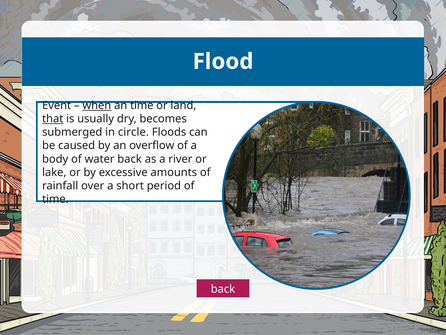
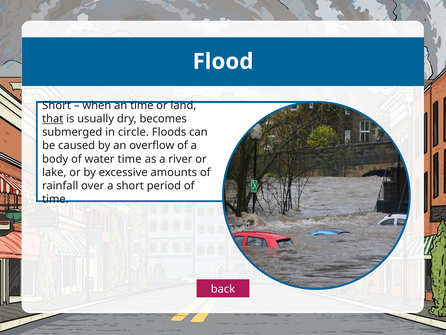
Event: Event -> Short (57, 105)
when underline: present -> none (97, 105)
water back: back -> time (130, 159)
